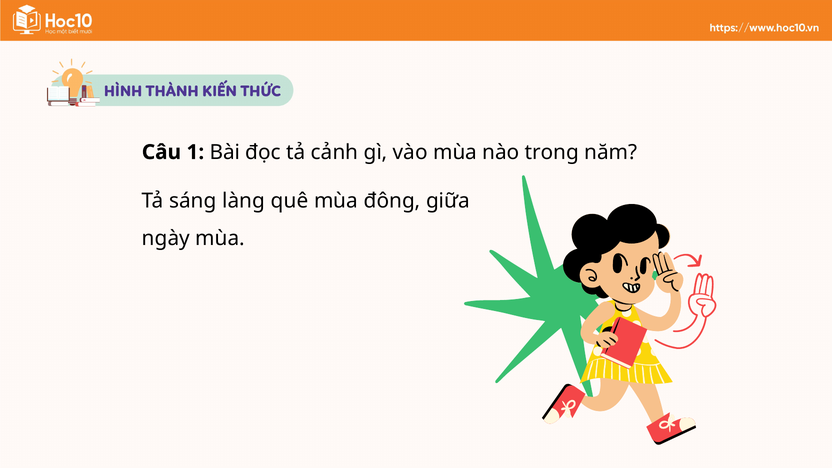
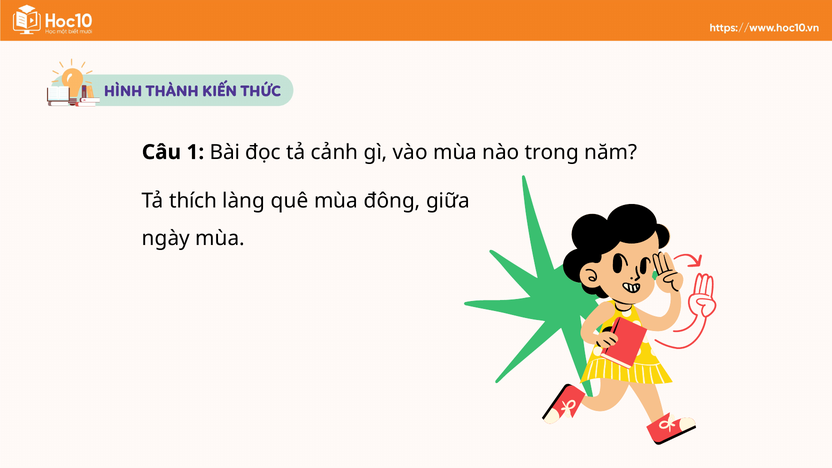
sáng: sáng -> thích (193, 201)
